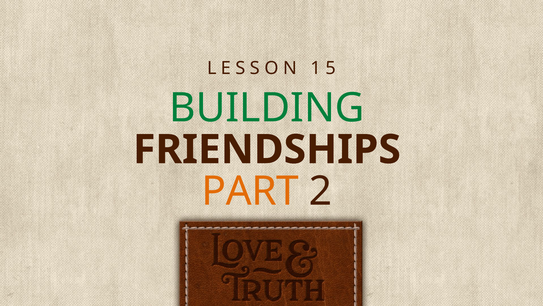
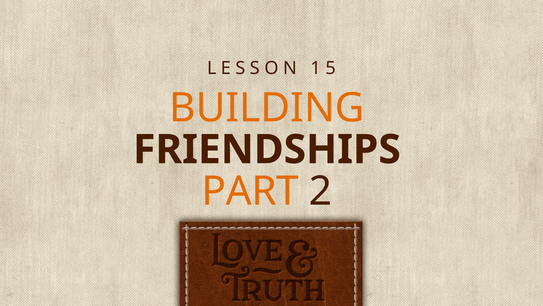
BUILDING colour: green -> orange (267, 108)
